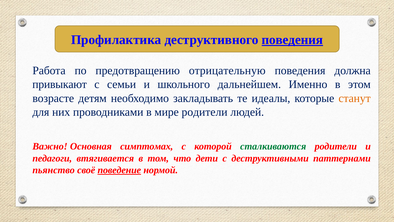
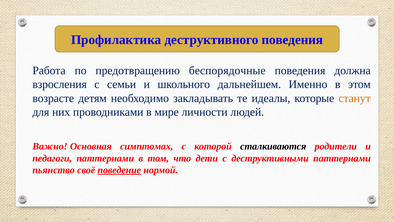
поведения underline: present -> none (292, 40)
отрицательную: отрицательную -> беспорядочные (227, 70)
привыкают: привыкают -> взросления (60, 84)
мире родители: родители -> личности (205, 112)
сталкиваются colour: green -> black (273, 146)
педагоги втягивается: втягивается -> паттернами (105, 158)
